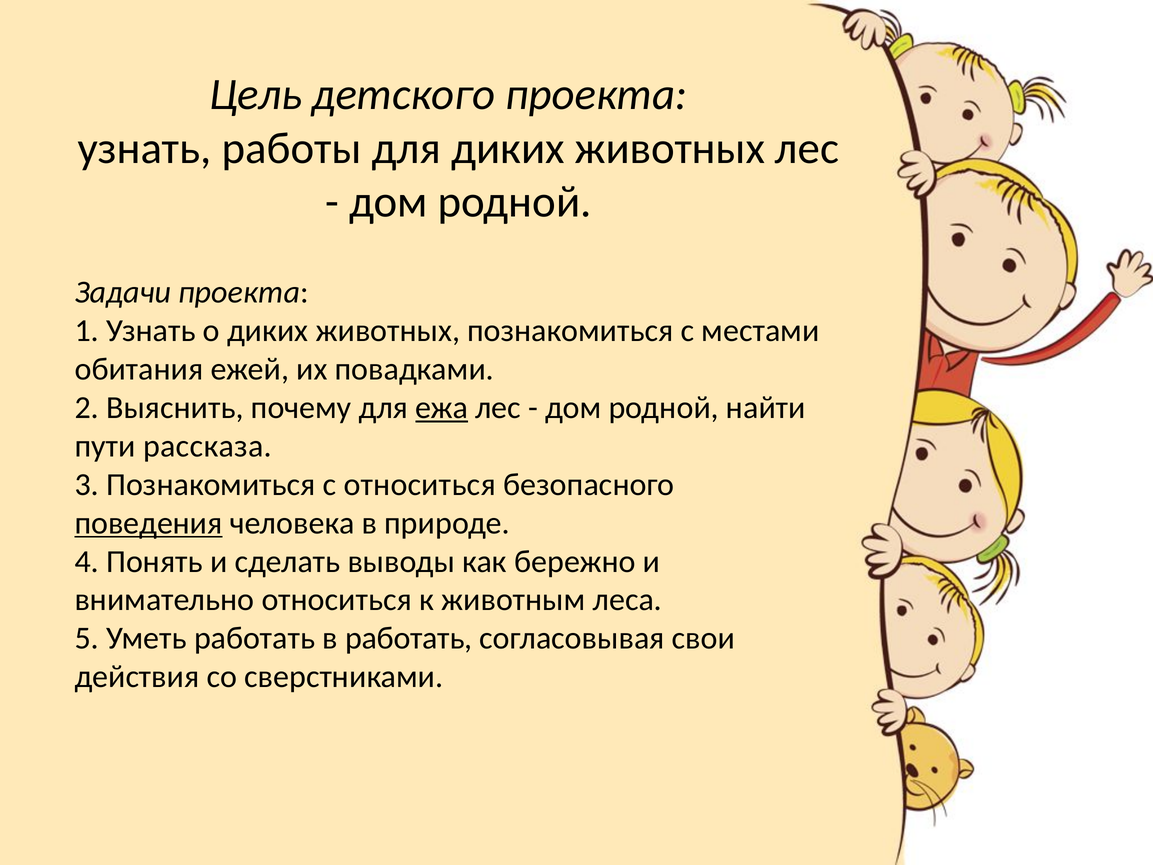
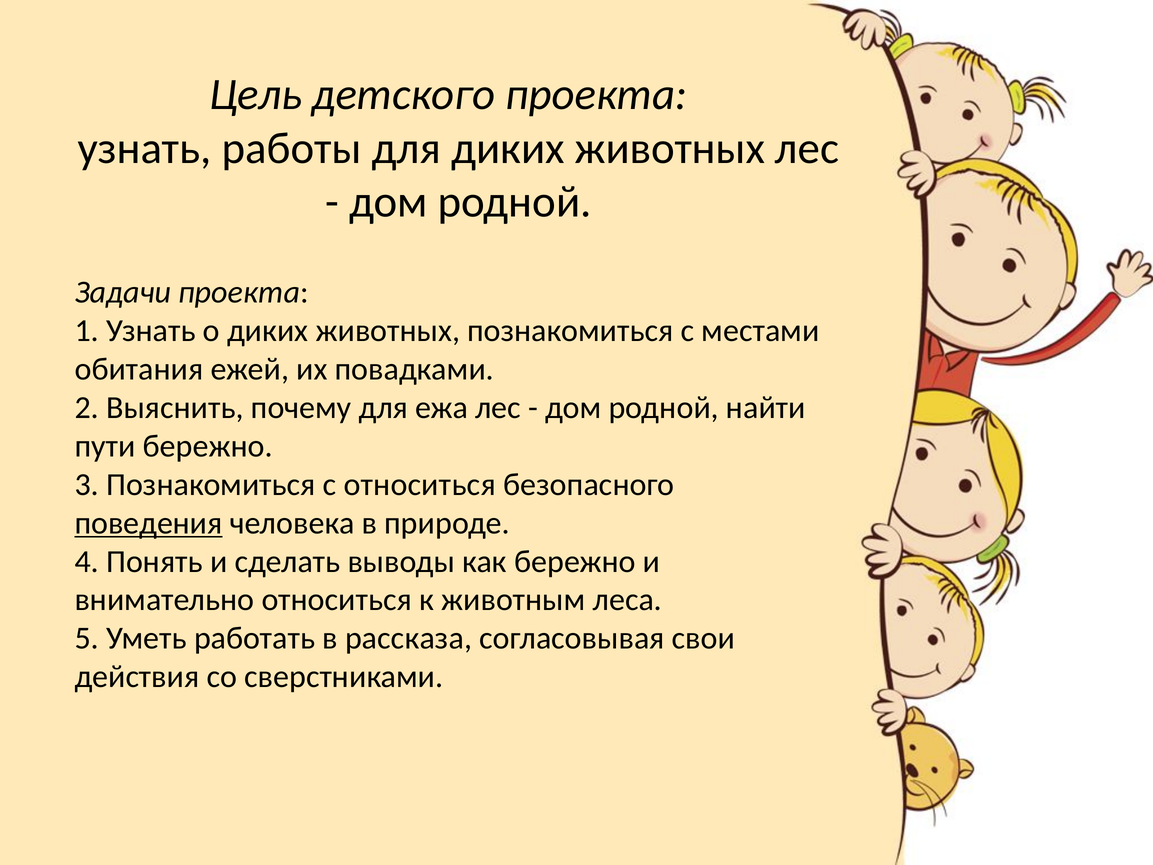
ежа underline: present -> none (442, 408)
пути рассказа: рассказа -> бережно (208, 446)
в работать: работать -> рассказа (409, 638)
